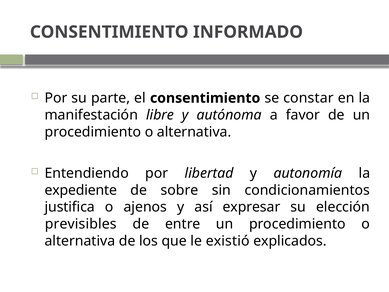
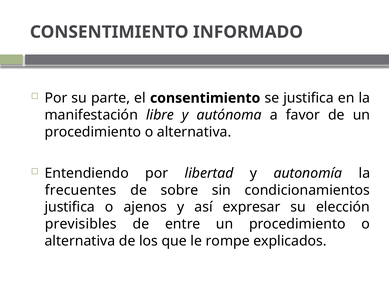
se constar: constar -> justifica (309, 98)
expediente: expediente -> frecuentes (81, 190)
existió: existió -> rompe (228, 241)
